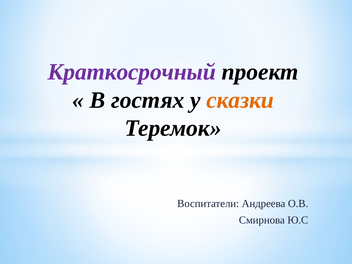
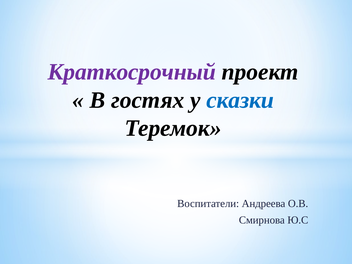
сказки colour: orange -> blue (240, 100)
